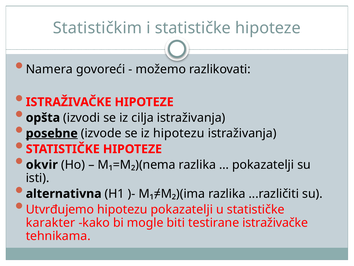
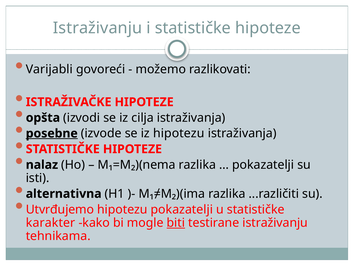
Statističkim: Statističkim -> Istraživanju (97, 28)
Namera: Namera -> Varijabli (49, 69)
okvir: okvir -> nalaz (42, 164)
biti underline: none -> present (176, 222)
testirane istraživačke: istraživačke -> istraživanju (275, 222)
